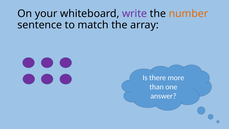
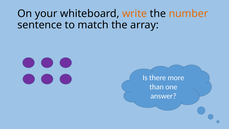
write colour: purple -> orange (135, 14)
